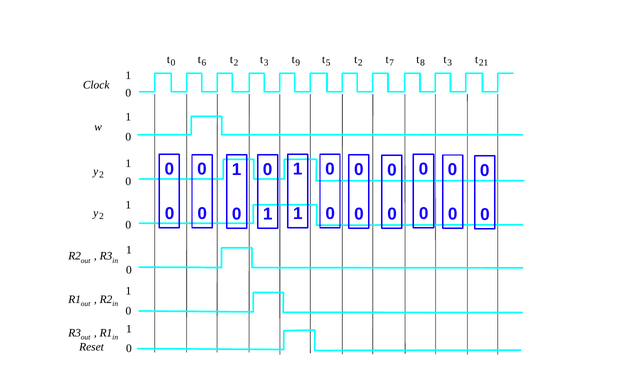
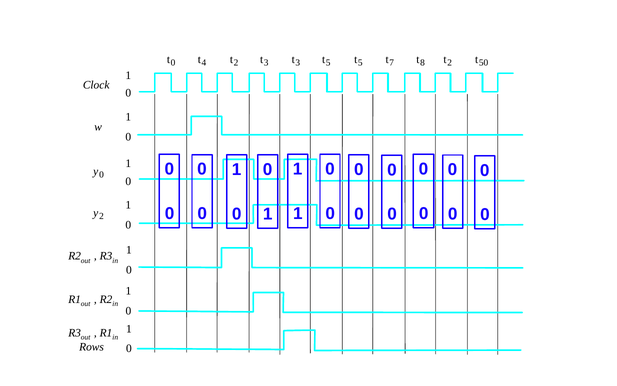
6: 6 -> 4 (204, 63)
3 t 9: 9 -> 3 (298, 63)
5 t 2: 2 -> 5 (360, 63)
8 t 3: 3 -> 2 (450, 63)
21: 21 -> 50 (484, 63)
2: 2 -> 0 (101, 175)
Reset: Reset -> Rows (92, 347)
